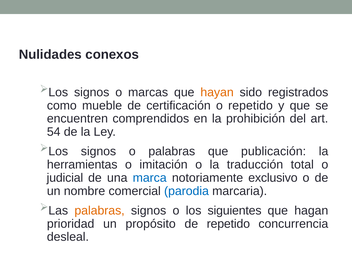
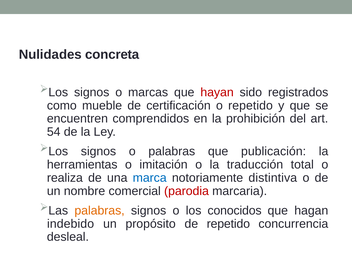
conexos: conexos -> concreta (112, 55)
hayan colour: orange -> red (217, 92)
judicial: judicial -> realiza (65, 178)
exclusivo: exclusivo -> distintiva (273, 178)
parodia colour: blue -> red (186, 191)
siguientes: siguientes -> conocidos (235, 211)
prioridad: prioridad -> indebido (71, 224)
